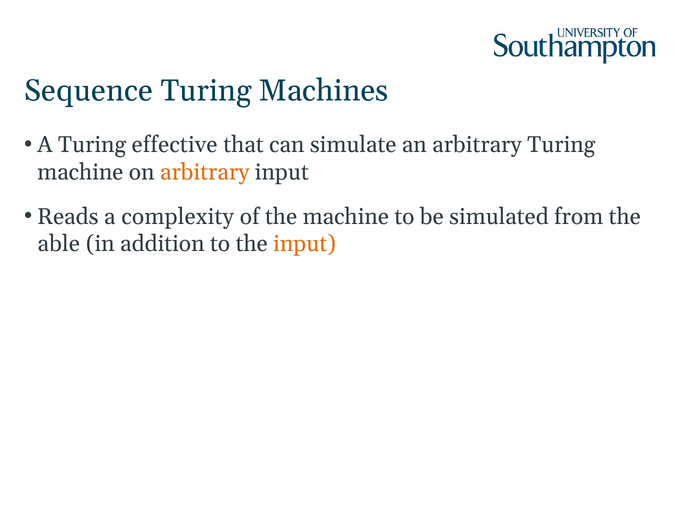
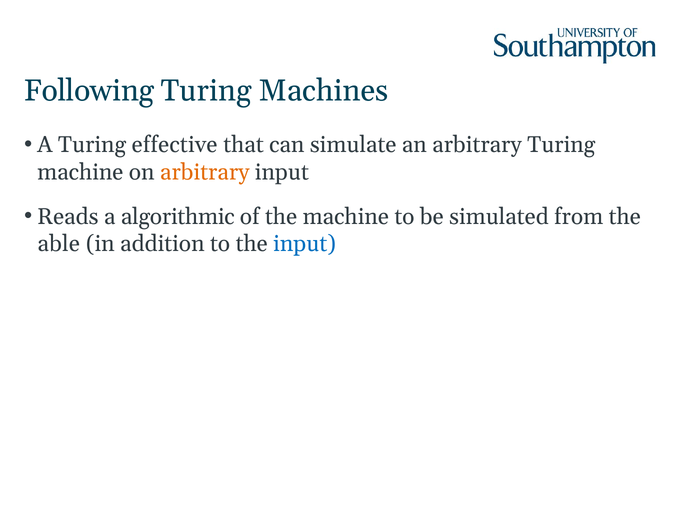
Sequence: Sequence -> Following (89, 91)
complexity: complexity -> algorithmic (178, 217)
input colour: orange -> blue (305, 244)
